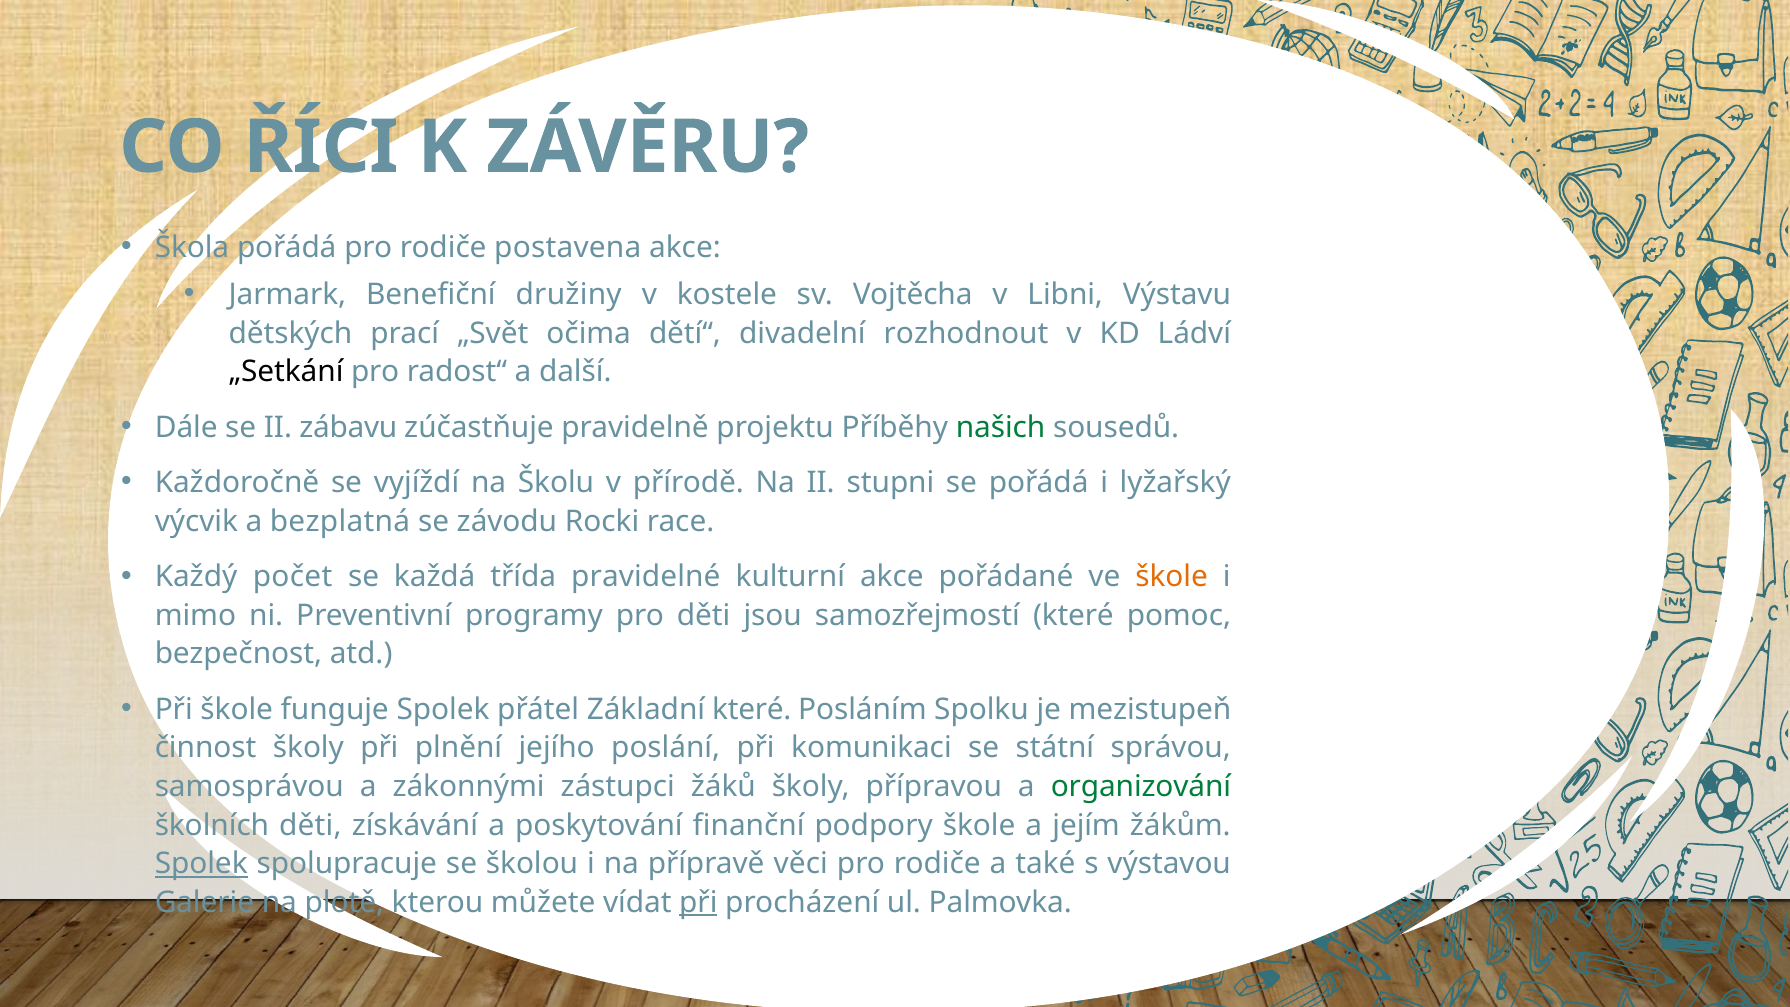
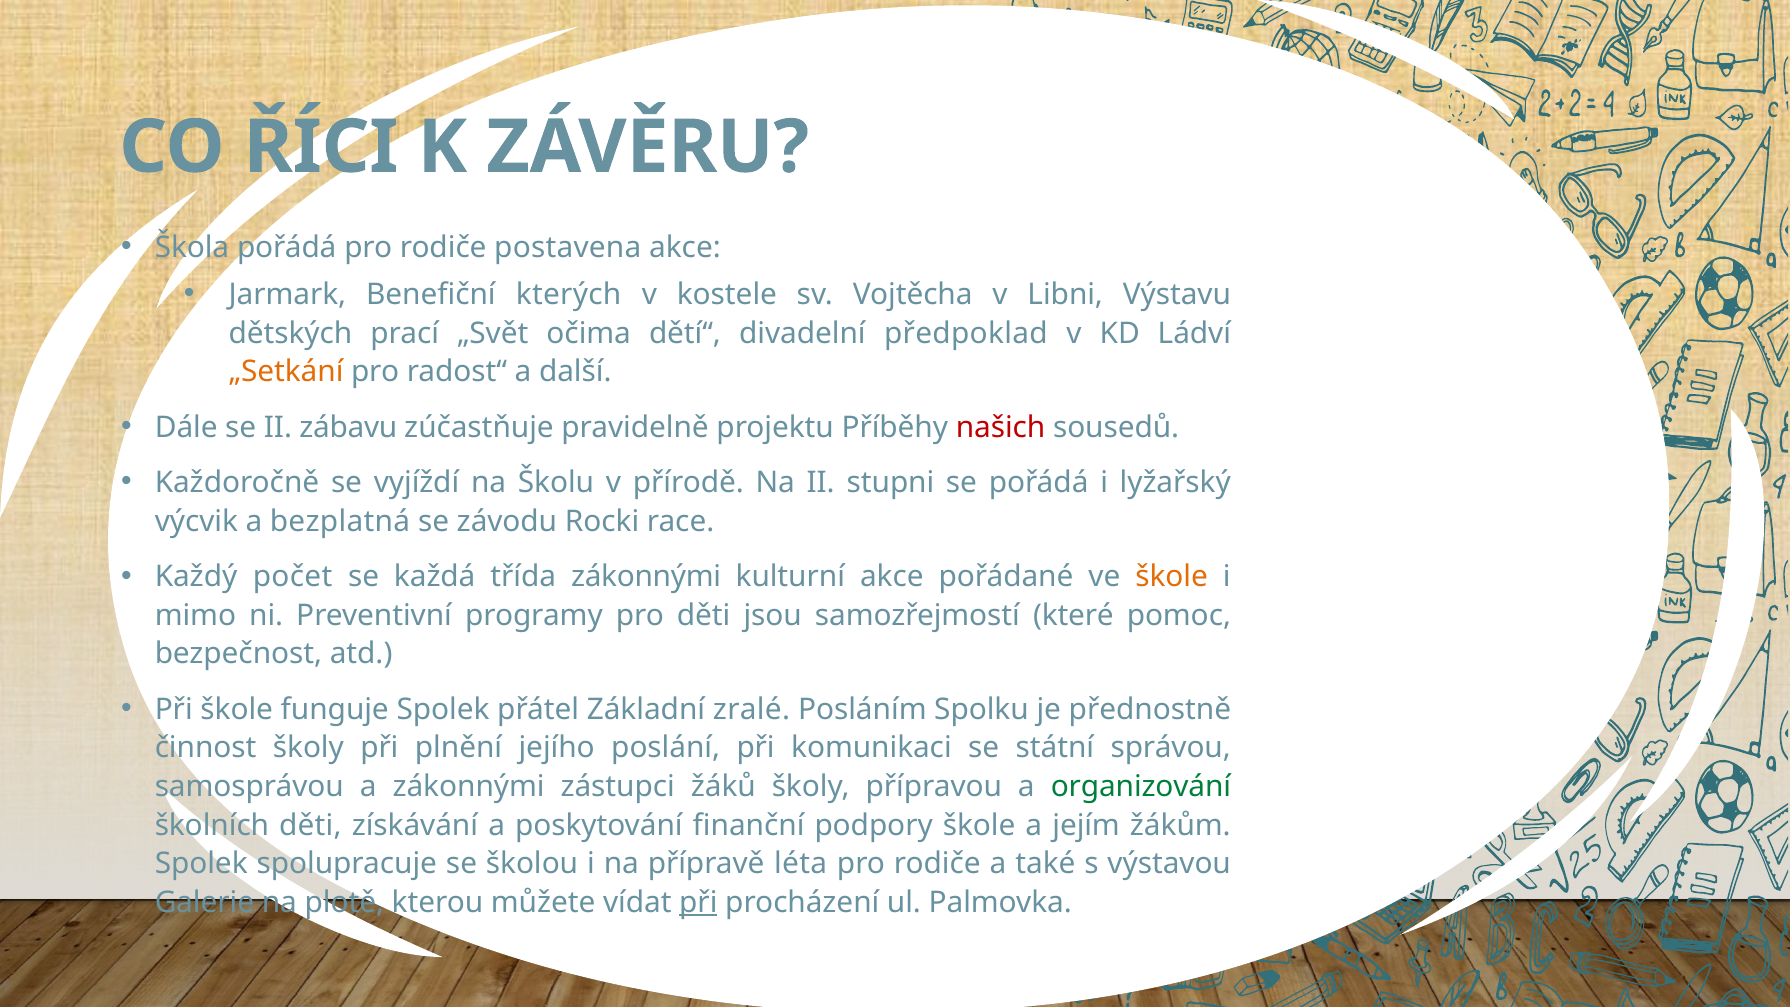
družiny: družiny -> kterých (569, 295)
rozhodnout: rozhodnout -> předpoklad (966, 333)
„Setkání colour: black -> orange (286, 372)
našich colour: green -> red (1001, 427)
třída pravidelné: pravidelné -> zákonnými (646, 577)
Základní které: které -> zralé (751, 709)
mezistupeň: mezistupeň -> přednostně (1150, 709)
Spolek underline: present -> none (201, 864)
věci: věci -> léta (801, 864)
